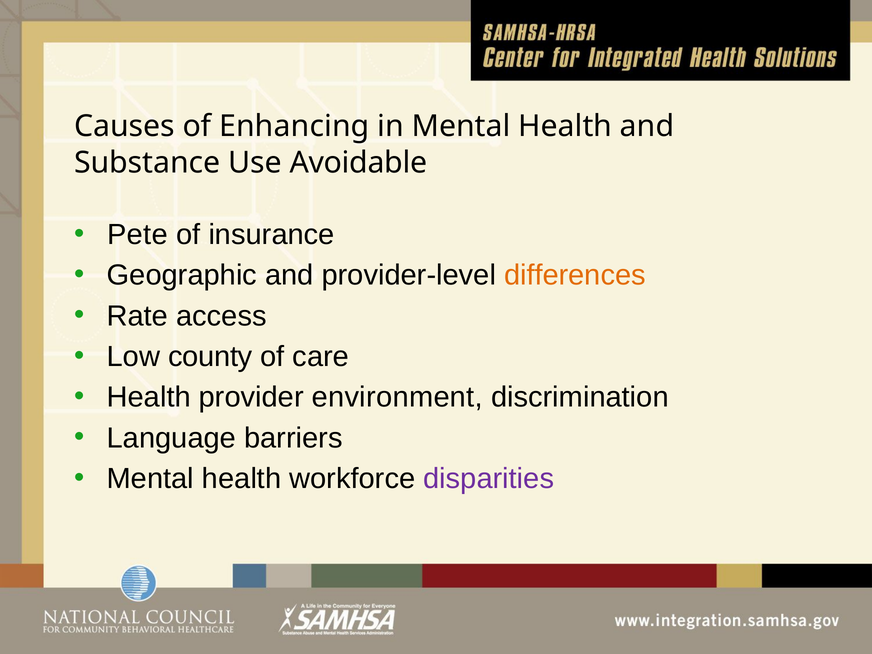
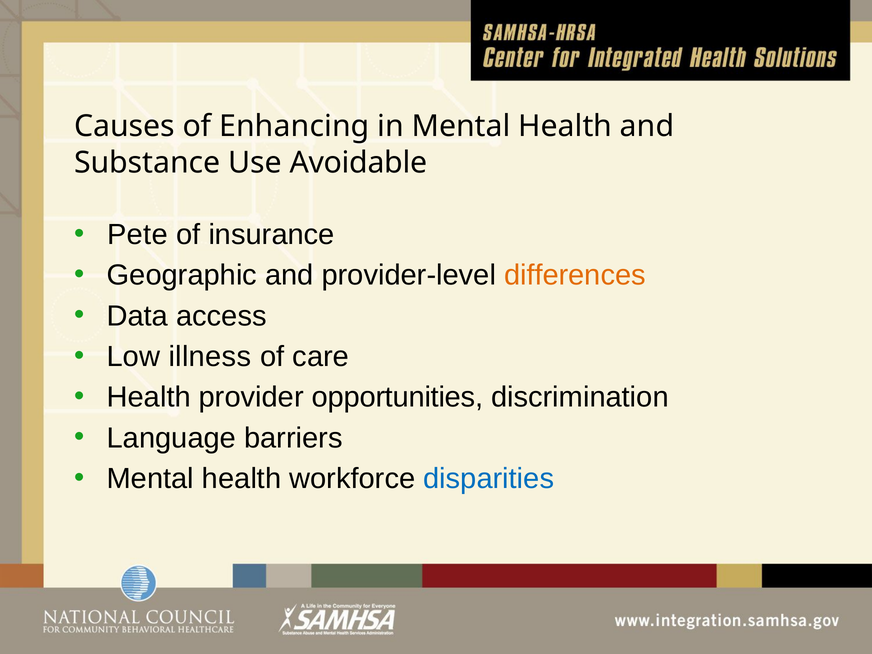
Rate: Rate -> Data (137, 316)
county: county -> illness (210, 357)
environment: environment -> opportunities (398, 397)
disparities colour: purple -> blue (489, 479)
